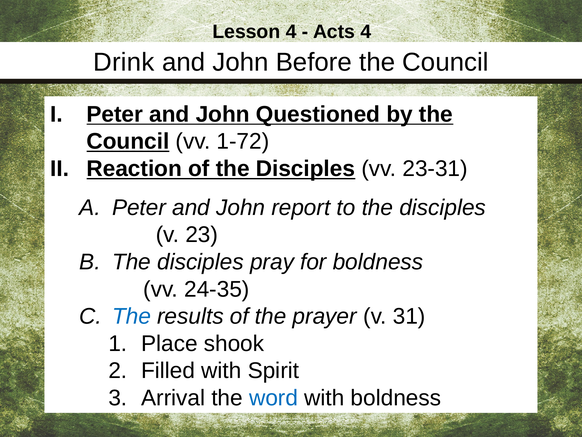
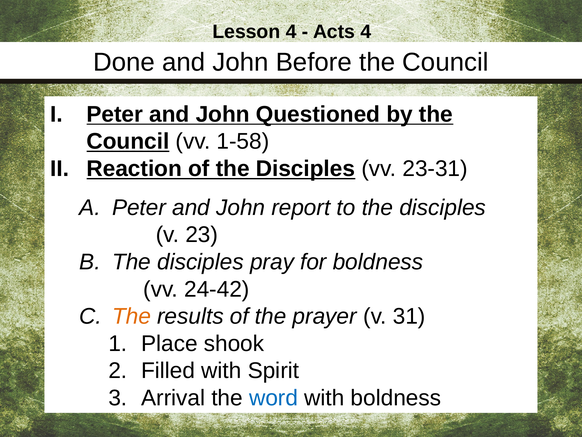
Drink: Drink -> Done (124, 62)
1-72: 1-72 -> 1-58 (243, 141)
24-35: 24-35 -> 24-42 (217, 289)
The colour: blue -> orange (131, 316)
